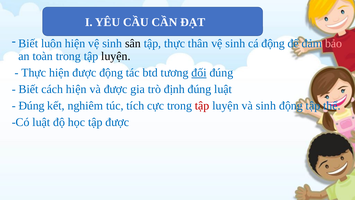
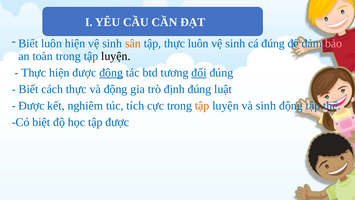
sân colour: black -> orange (133, 43)
thực thân: thân -> luôn (198, 43)
cá động: động -> đúng (273, 43)
động underline: none -> present (111, 73)
cách hiện: hiện -> thực (76, 89)
và được: được -> động (116, 89)
Đúng: Đúng -> Được (32, 106)
tập colour: red -> orange (202, 106)
Có luật: luật -> biệt (41, 122)
